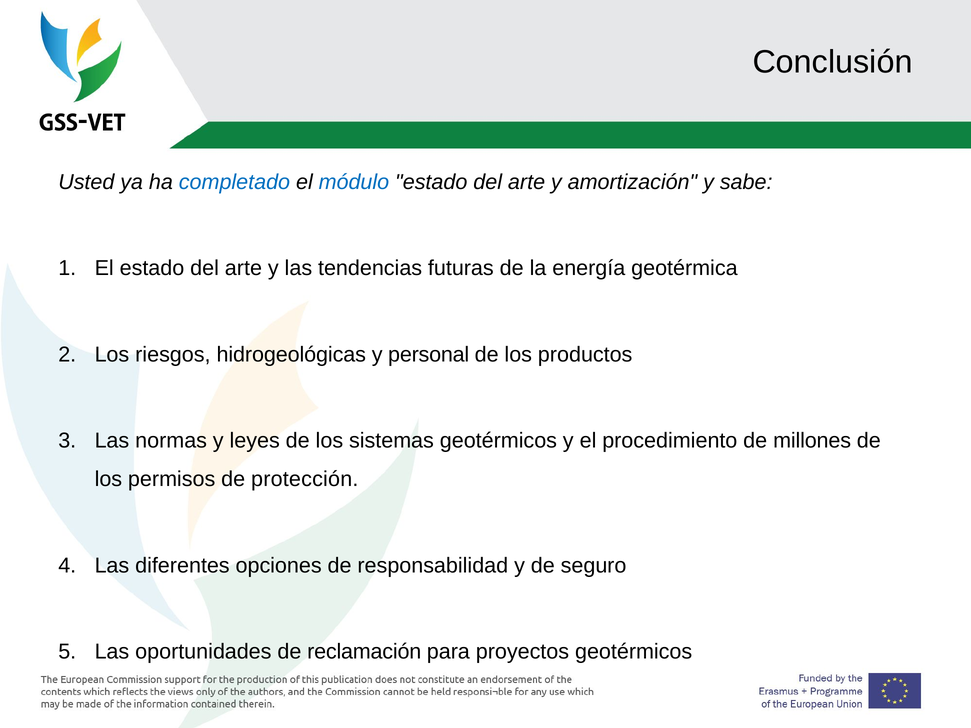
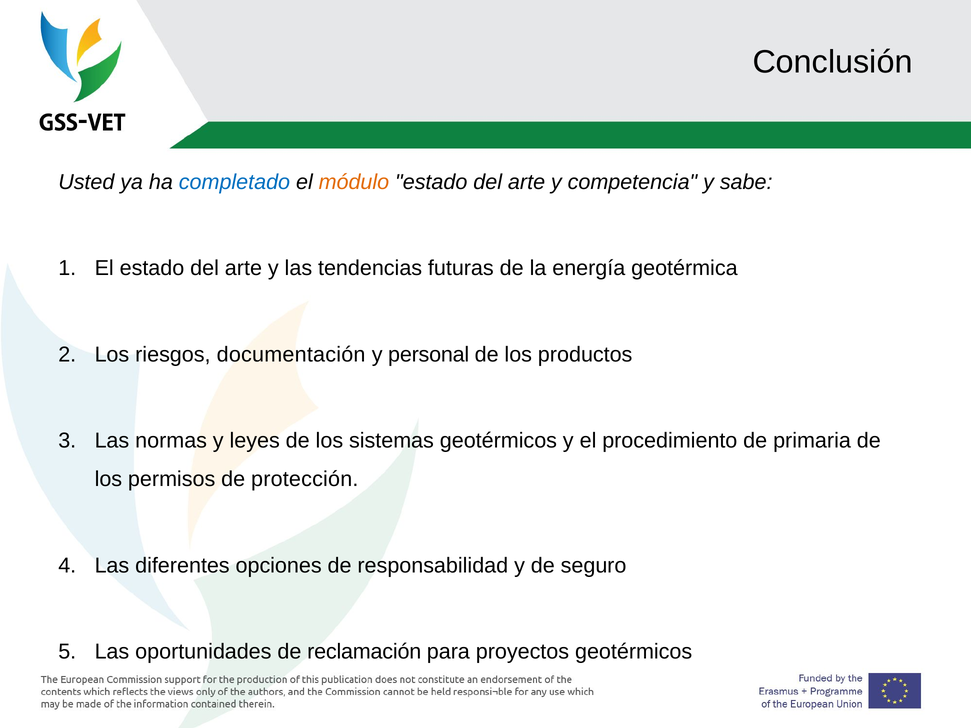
módulo colour: blue -> orange (354, 182)
amortización: amortización -> competencia (632, 182)
hidrogeológicas: hidrogeológicas -> documentación (291, 355)
millones: millones -> primaria (812, 441)
